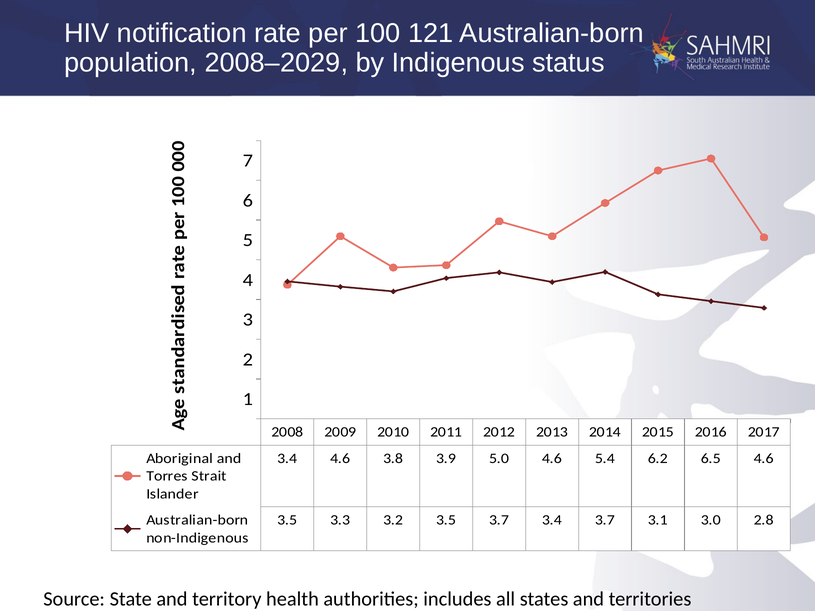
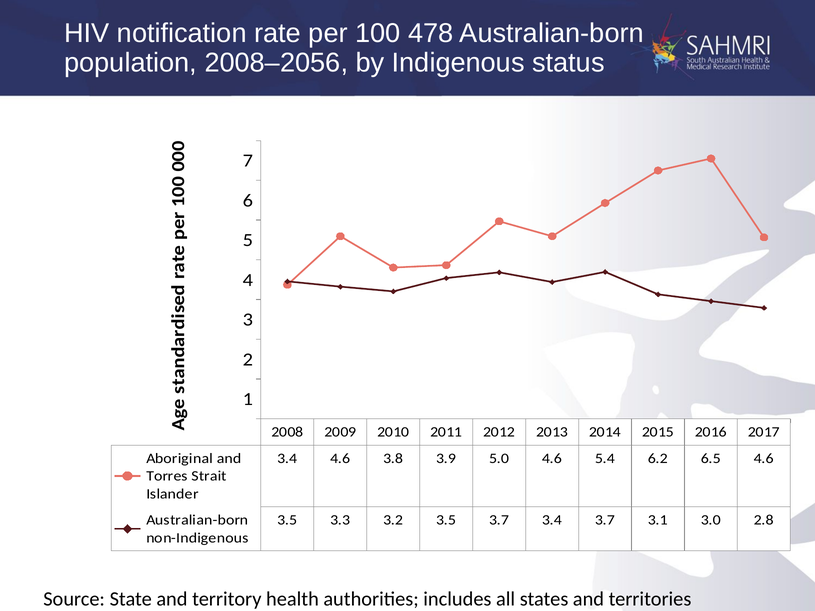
121: 121 -> 478 (431, 33)
2008–2029: 2008–2029 -> 2008–2056 (276, 63)
